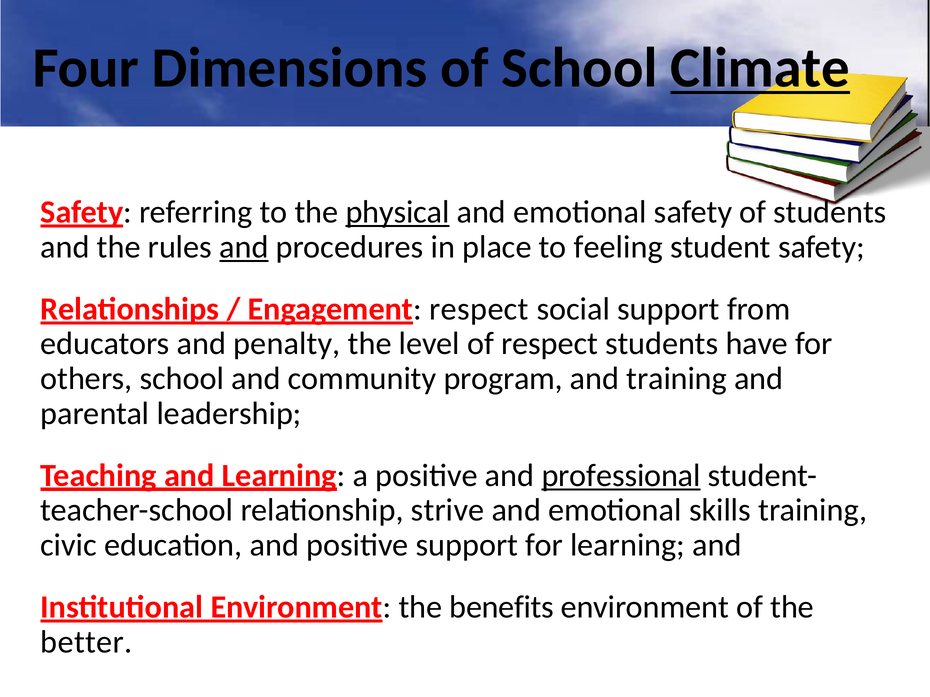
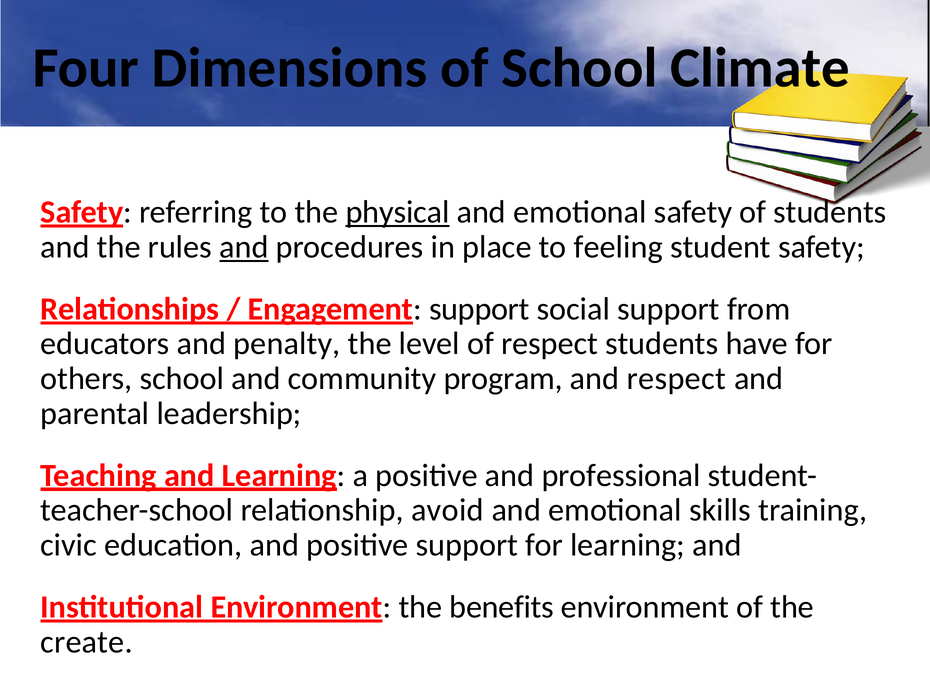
Climate underline: present -> none (760, 68)
Engagement respect: respect -> support (479, 309)
and training: training -> respect (676, 379)
professional underline: present -> none (621, 476)
strive: strive -> avoid (448, 511)
better: better -> create (87, 642)
